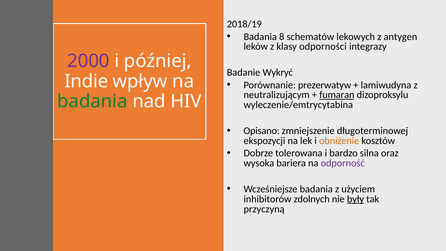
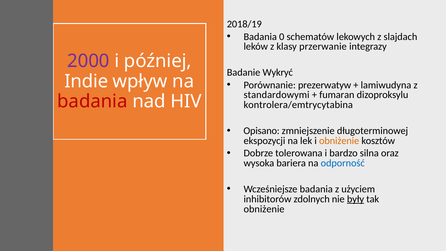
8: 8 -> 0 (282, 37)
antygen: antygen -> slajdach (400, 37)
odporności: odporności -> przerwanie (323, 47)
neutralizującym: neutralizującym -> standardowymi (277, 95)
fumaran underline: present -> none (337, 95)
badania colour: green -> red (92, 101)
wyleczenie/emtrycytabina: wyleczenie/emtrycytabina -> kontrolera/emtrycytabina (298, 105)
odporność colour: purple -> blue (343, 163)
przyczyną: przyczyną -> obniżenie (264, 209)
